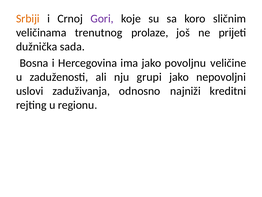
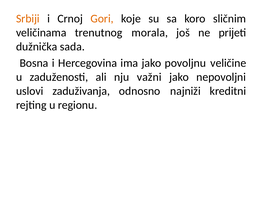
Gori colour: purple -> orange (102, 19)
prolaze: prolaze -> morala (150, 33)
grupi: grupi -> važni (149, 77)
